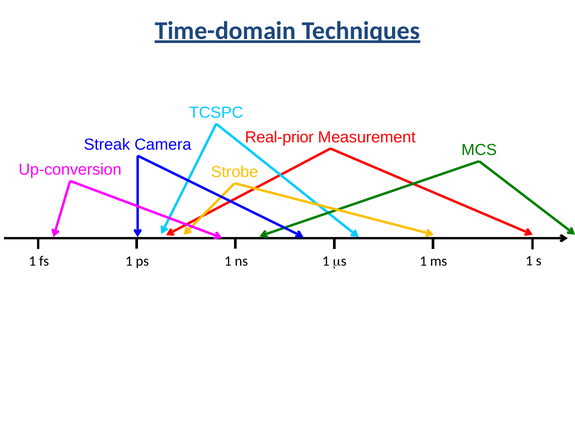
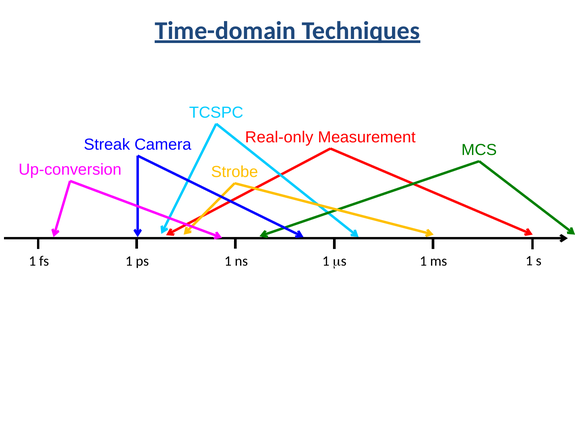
Real-prior: Real-prior -> Real-only (279, 137)
